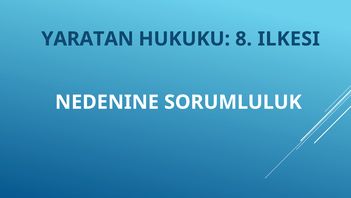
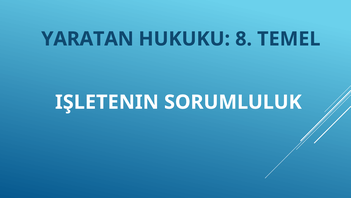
ILKESI: ILKESI -> TEMEL (289, 39)
NEDENINE: NEDENINE -> IŞLETENIN (107, 102)
